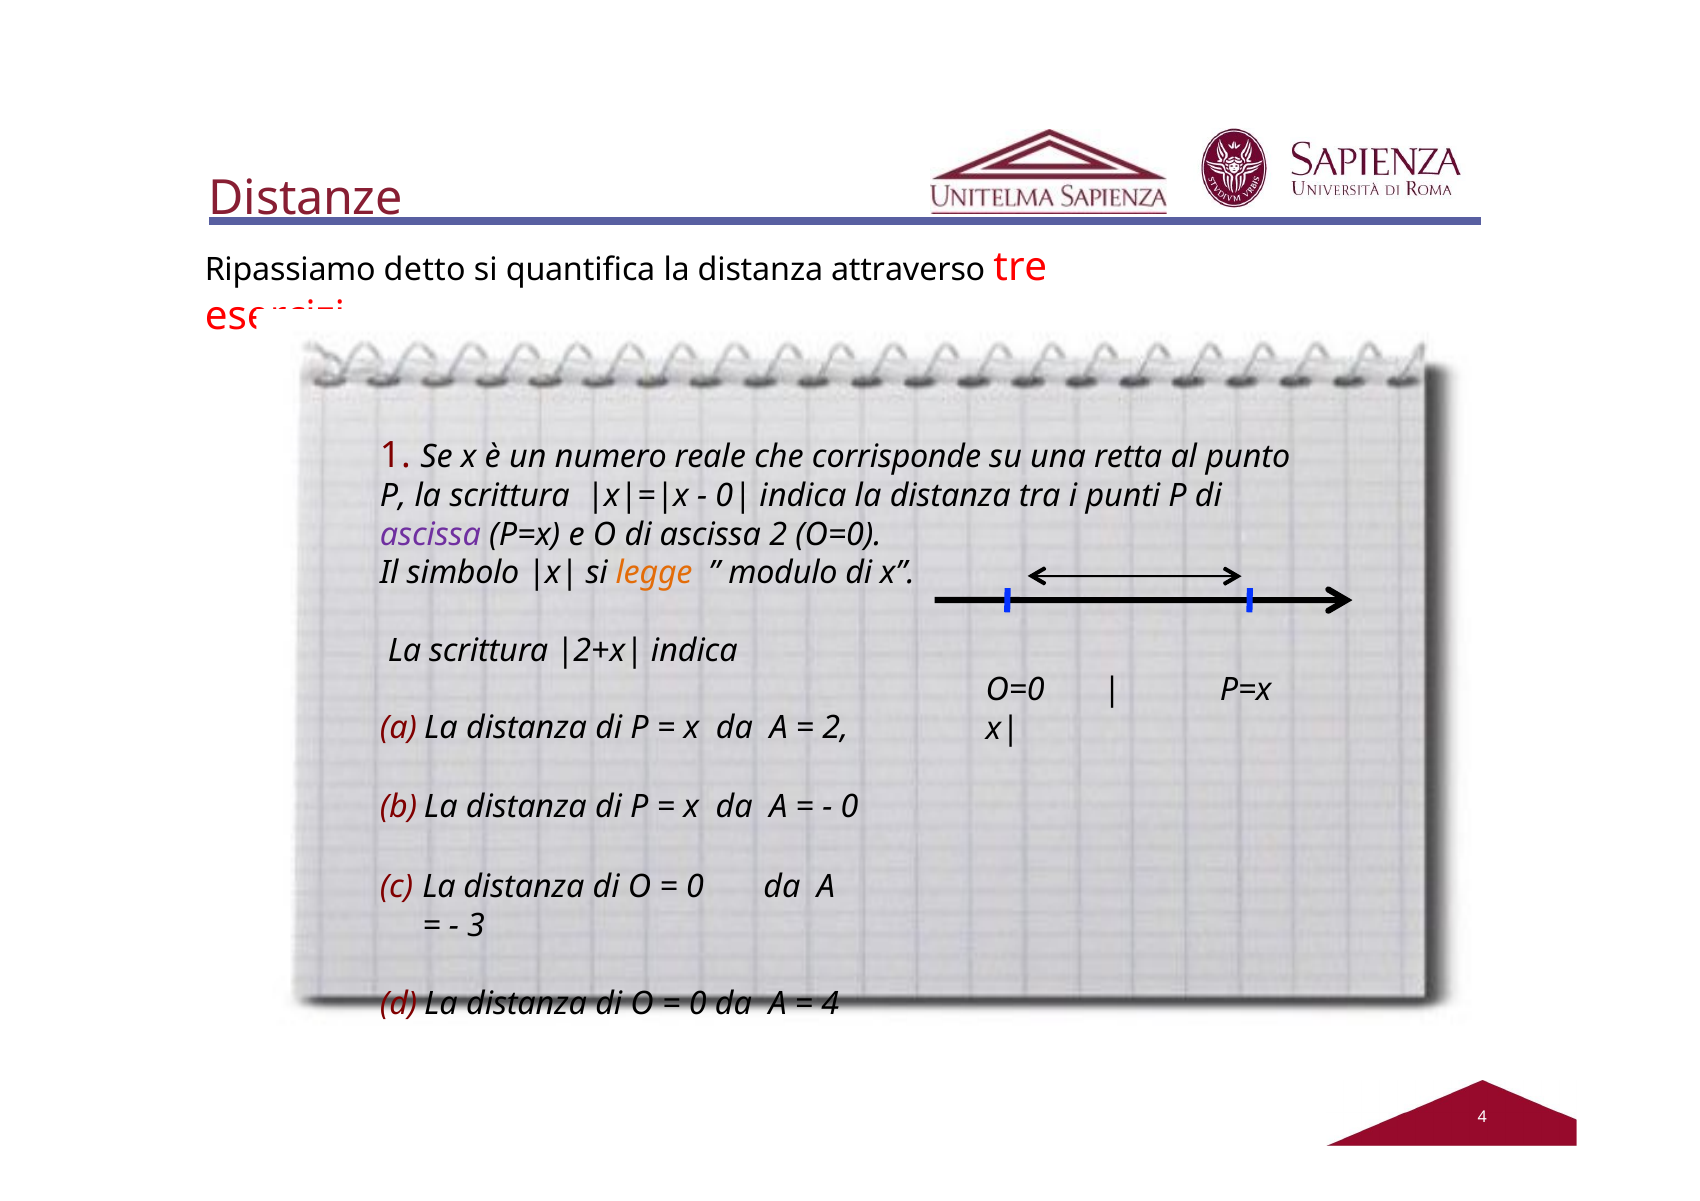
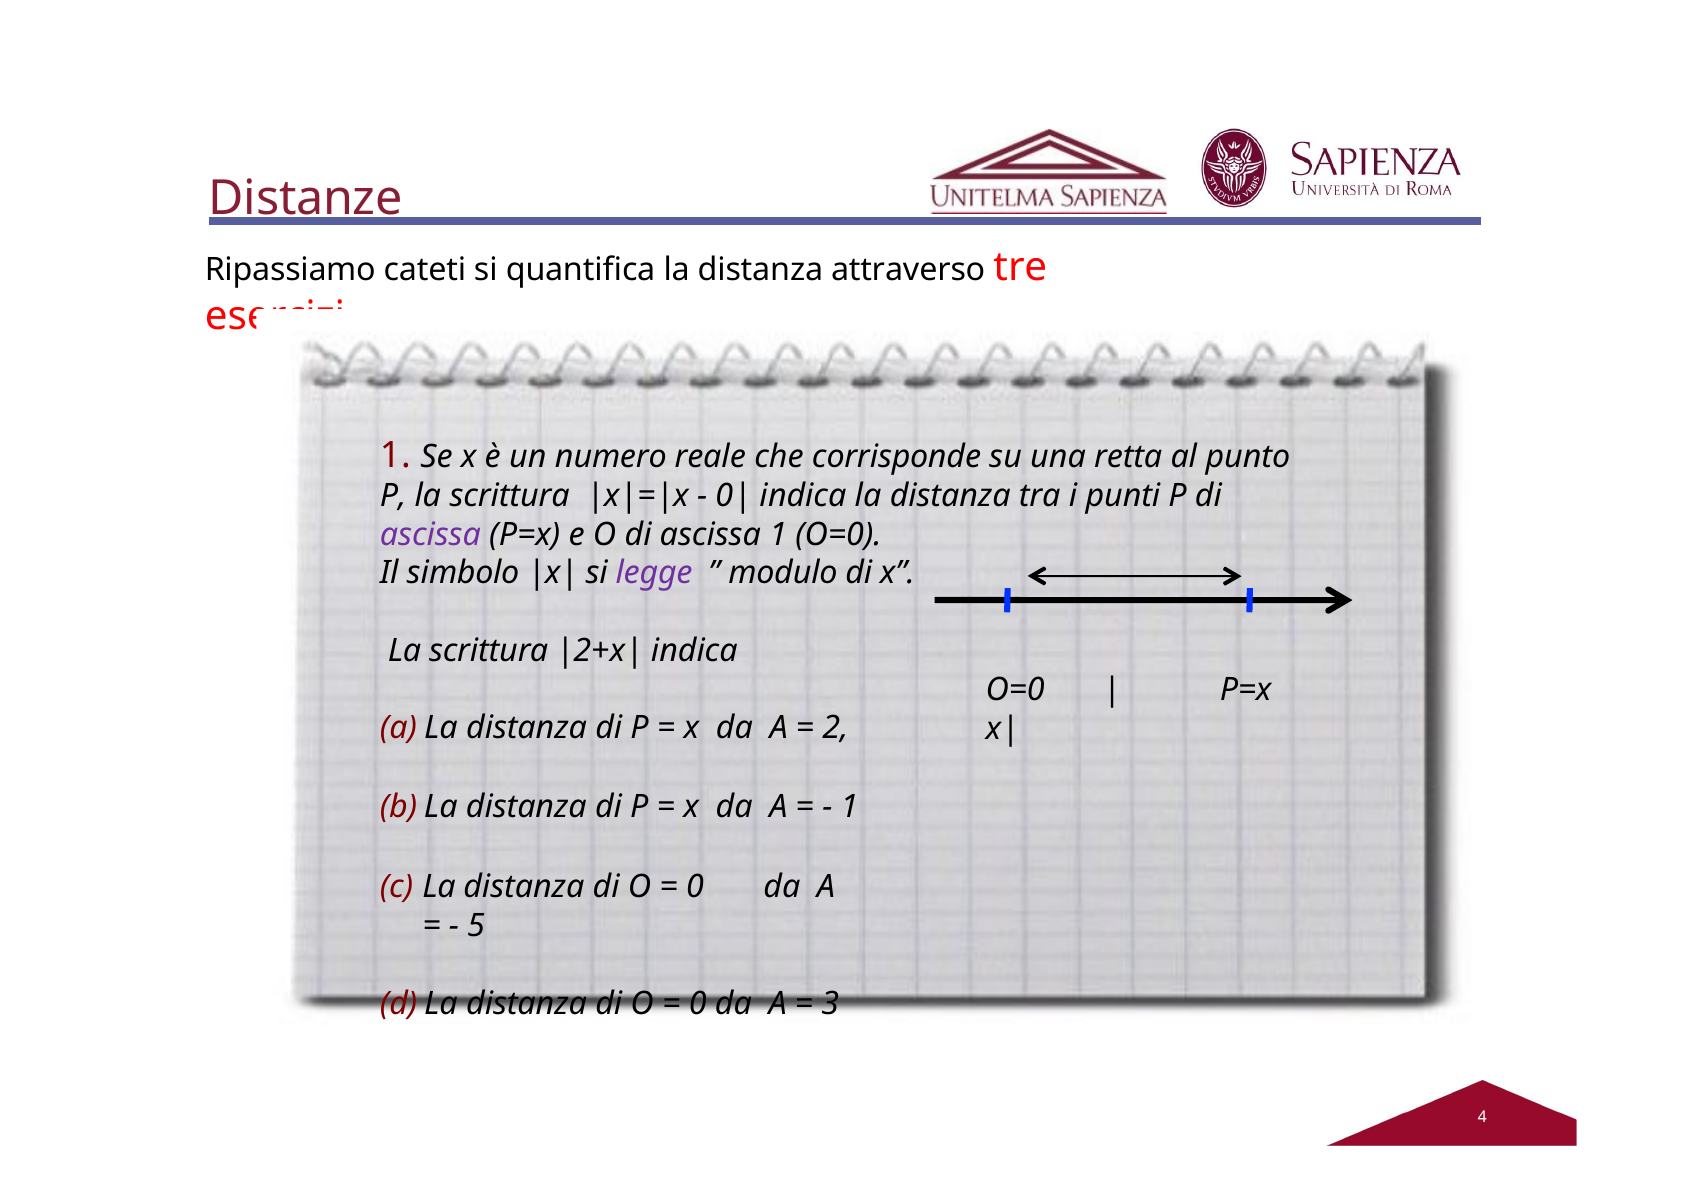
detto: detto -> cateti (425, 270)
ascissa 2: 2 -> 1 (778, 535)
legge colour: orange -> purple (654, 573)
0: 0 -> 1 (850, 807)
3: 3 -> 5 (476, 926)
4: 4 -> 3 (830, 1004)
